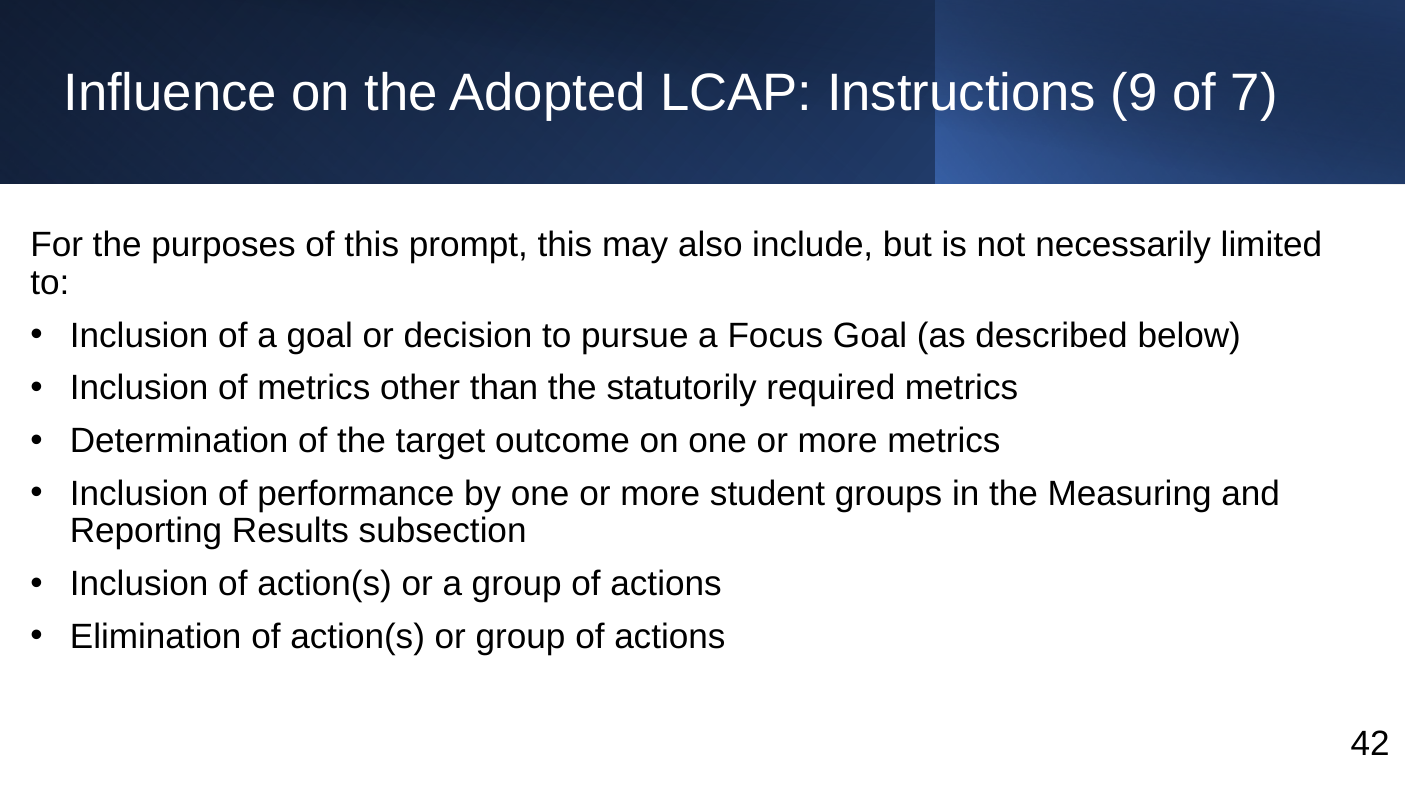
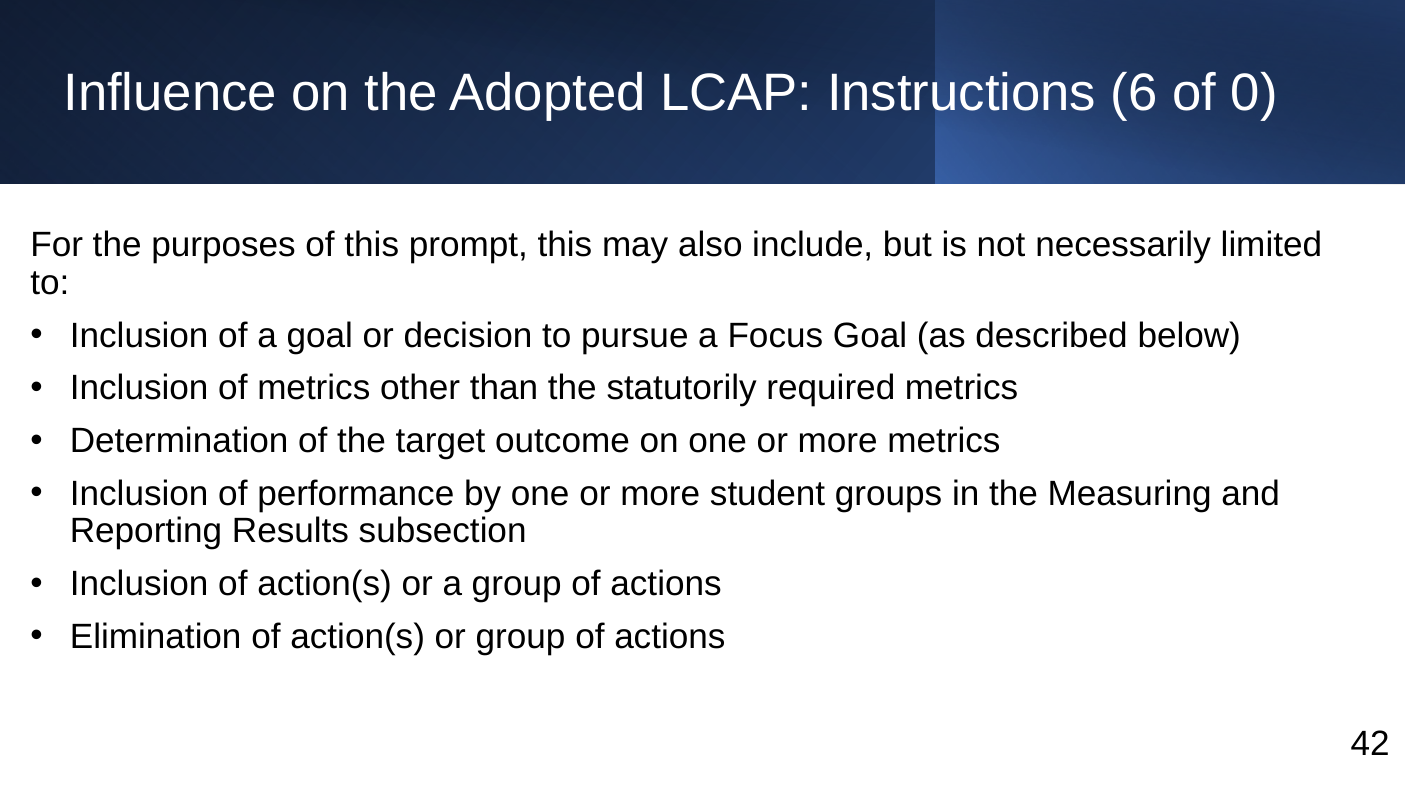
9: 9 -> 6 (1134, 93)
7: 7 -> 0 (1254, 93)
